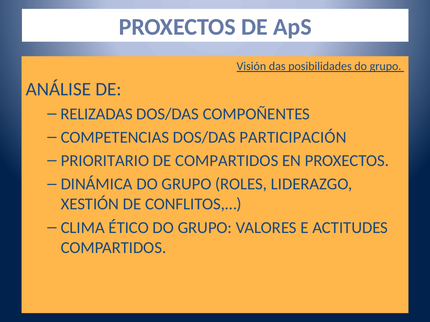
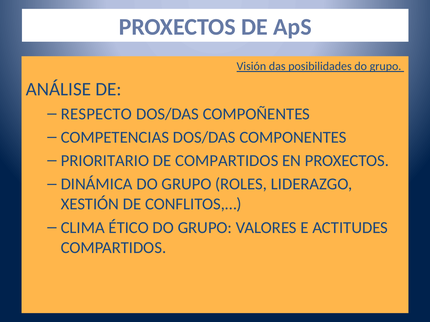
RELIZADAS: RELIZADAS -> RESPECTO (96, 114)
PARTICIPACIÓN: PARTICIPACIÓN -> COMPONENTES (293, 138)
